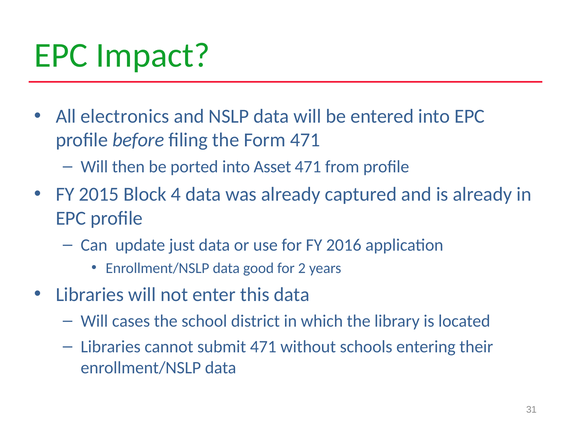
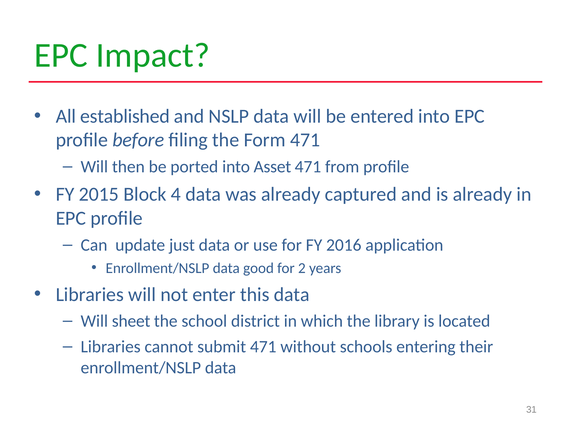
electronics: electronics -> established (125, 116)
cases: cases -> sheet (131, 321)
